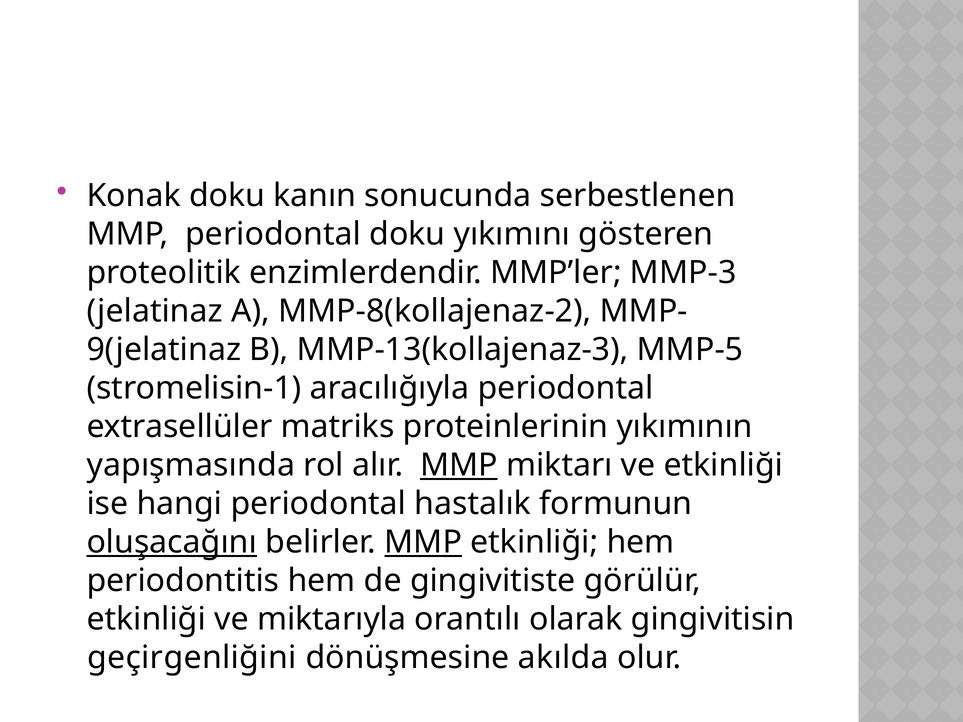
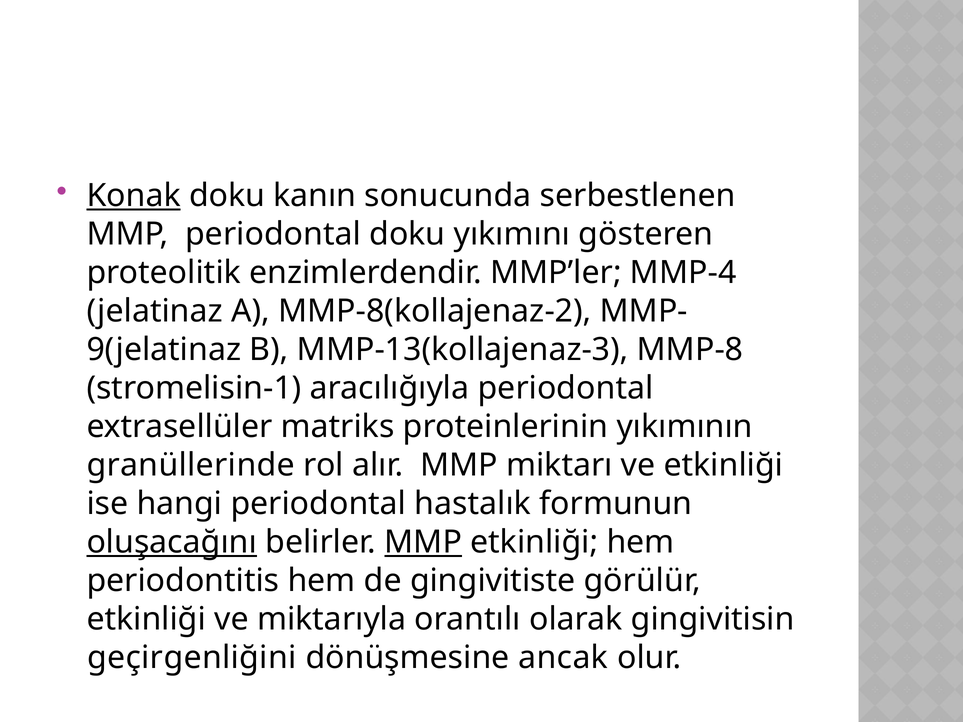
Konak underline: none -> present (134, 196)
MMP-3: MMP-3 -> MMP-4 (683, 273)
MMP-5: MMP-5 -> MMP-8 (690, 350)
yapışmasında: yapışmasında -> granüllerinde (191, 465)
MMP underline: present -> none (459, 465)
akılda: akılda -> ancak (563, 658)
